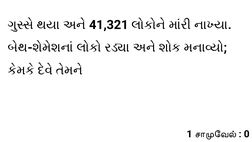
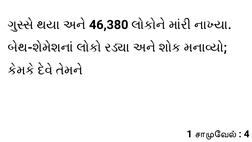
41,321: 41,321 -> 46,380 (109, 25)
0: 0 -> 4 (247, 134)
